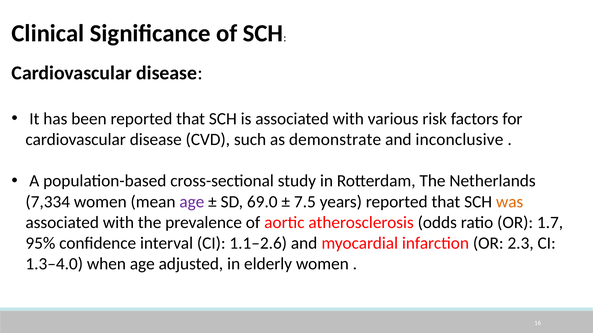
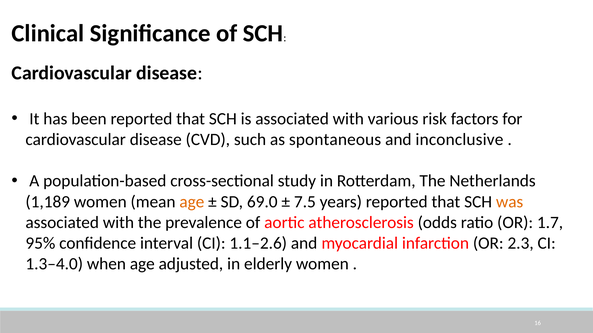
demonstrate: demonstrate -> spontaneous (335, 140)
7,334: 7,334 -> 1,189 (48, 202)
age colour: purple -> orange (192, 202)
